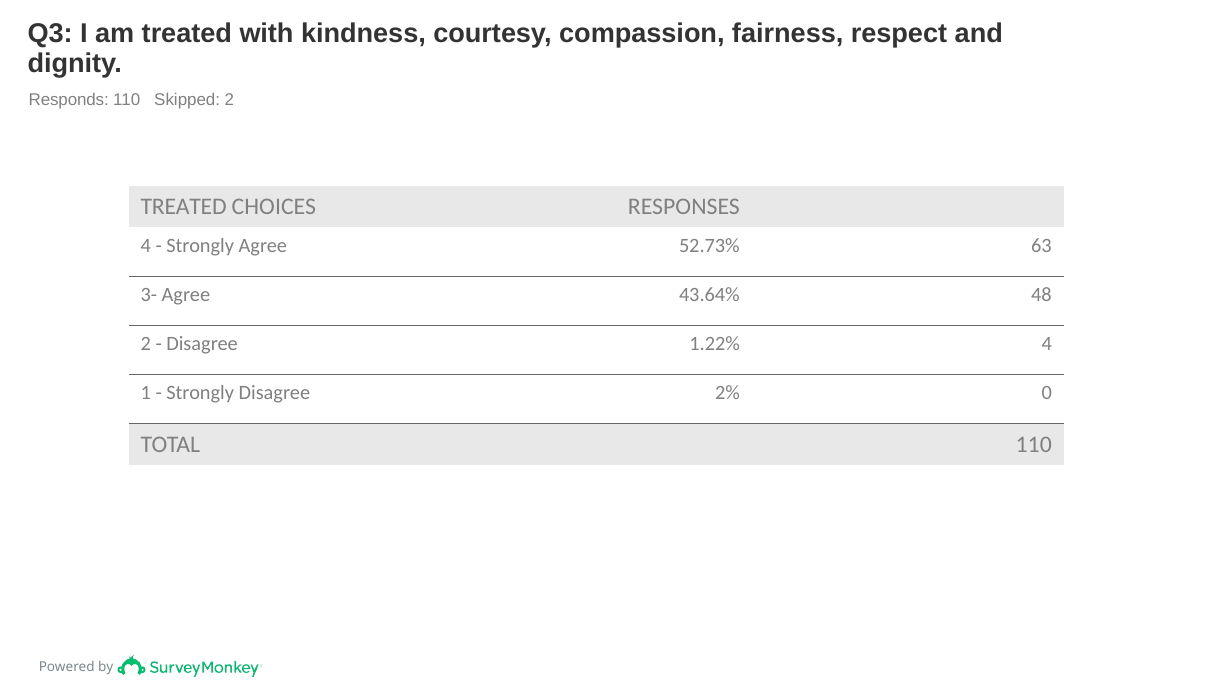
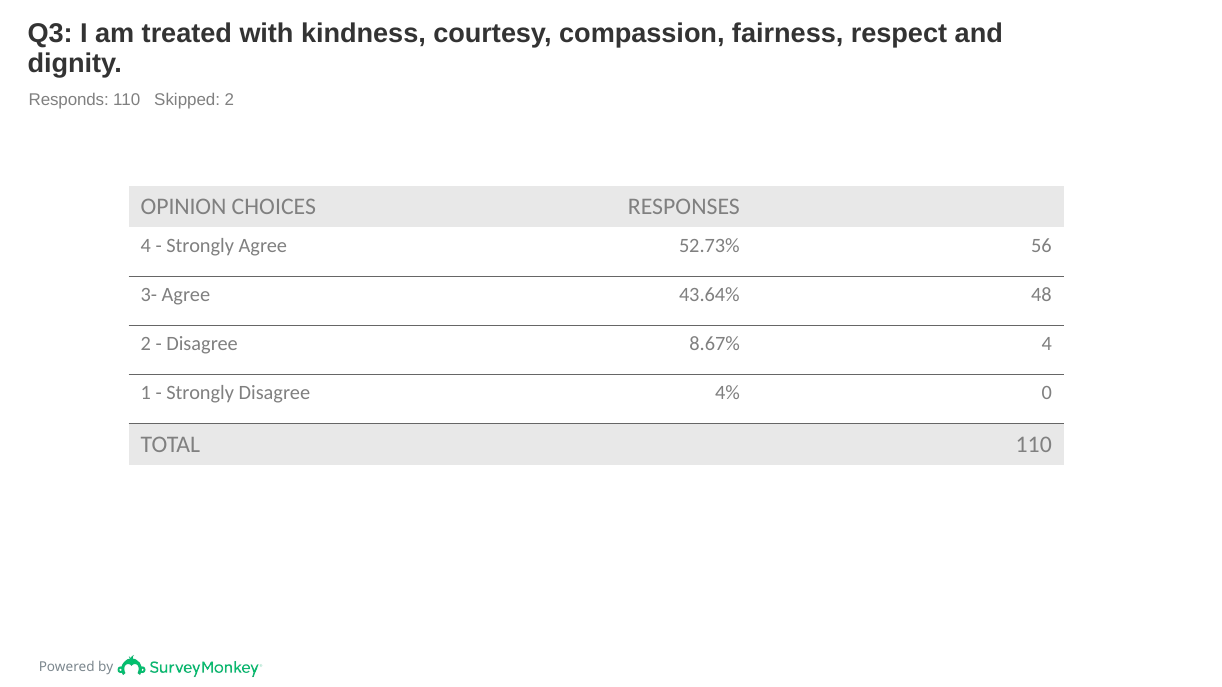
TREATED: TREATED -> OPINION (184, 207)
63: 63 -> 56 (1041, 246)
1.22%: 1.22% -> 8.67% (715, 344)
2%: 2% -> 4% (727, 393)
